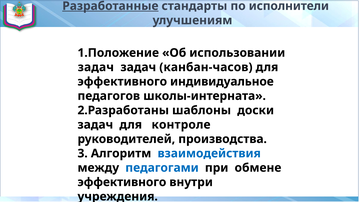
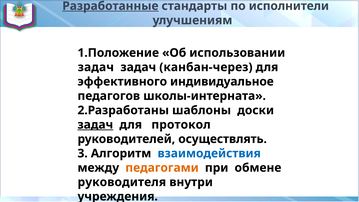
канбан-часов: канбан-часов -> канбан-через (206, 67)
задач underline: none -> present (95, 125)
контроле: контроле -> протокол (181, 125)
производства: производства -> осуществлять (223, 139)
педагогами colour: blue -> orange (162, 168)
эффективного: эффективного -> руководителя (122, 182)
